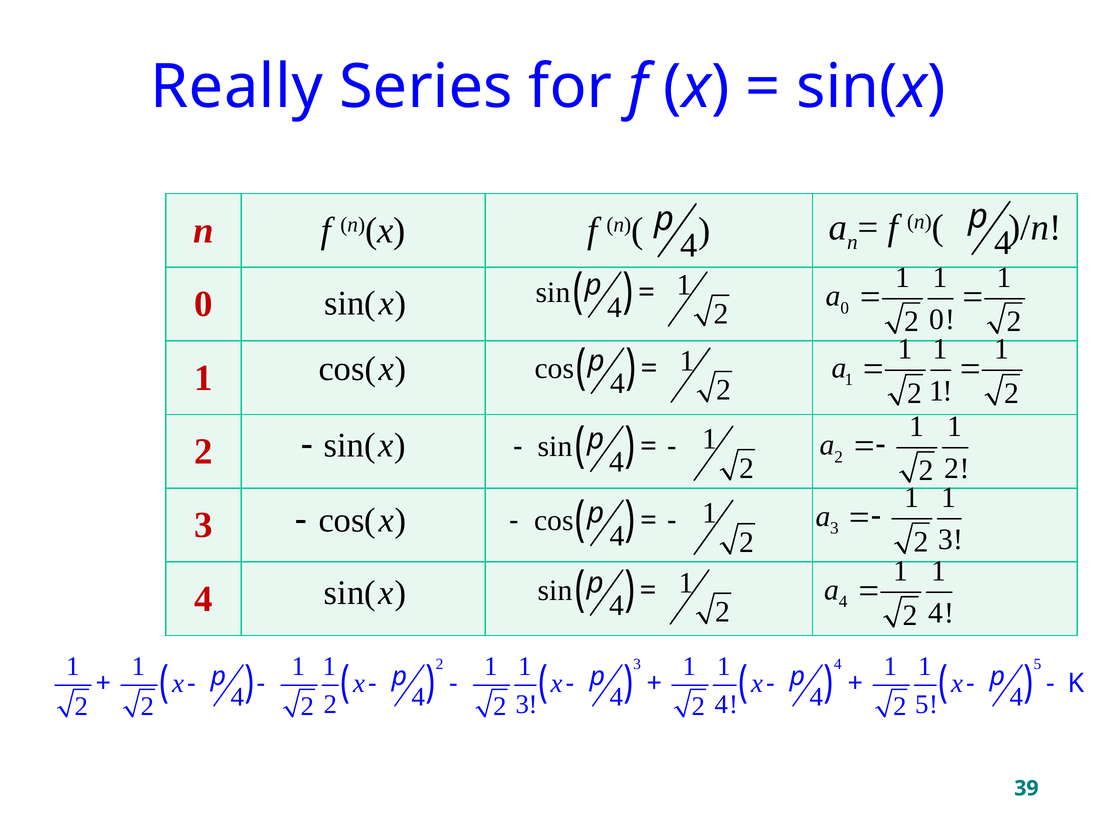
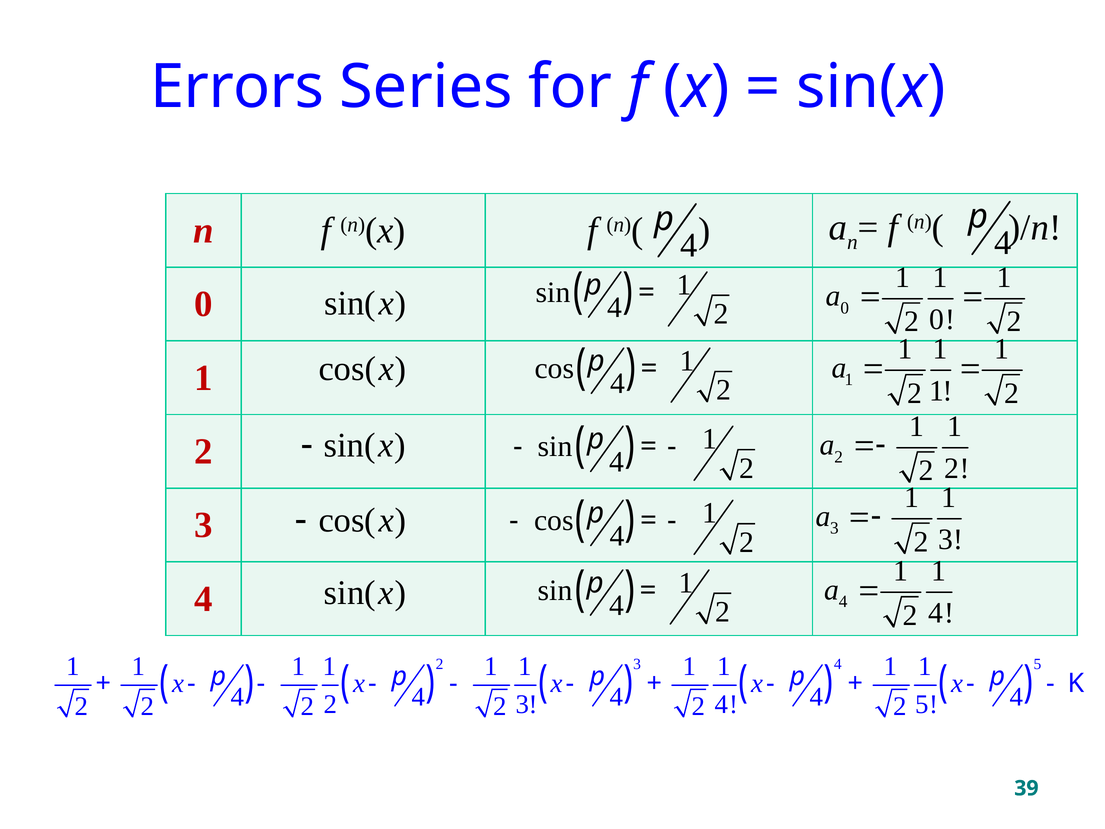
Really: Really -> Errors (237, 87)
